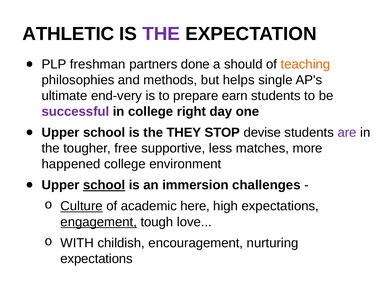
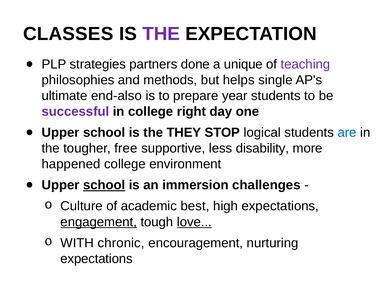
ATHLETIC: ATHLETIC -> CLASSES (68, 34)
freshman: freshman -> strategies (98, 64)
should: should -> unique (243, 64)
teaching colour: orange -> purple (305, 64)
end-very: end-very -> end-also (116, 96)
earn: earn -> year (235, 96)
devise: devise -> logical (262, 132)
are colour: purple -> blue (347, 132)
matches: matches -> disability (262, 148)
Culture underline: present -> none (82, 206)
here: here -> best (195, 206)
love underline: none -> present (194, 222)
childish: childish -> chronic (121, 243)
